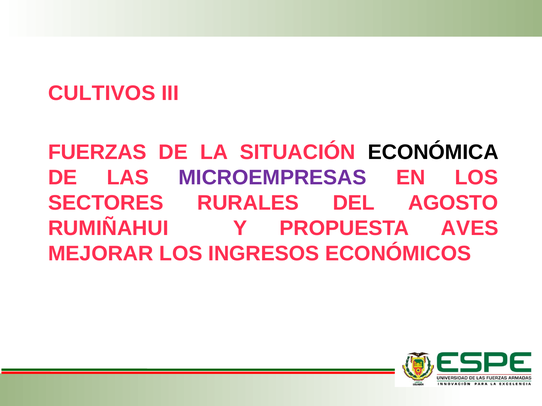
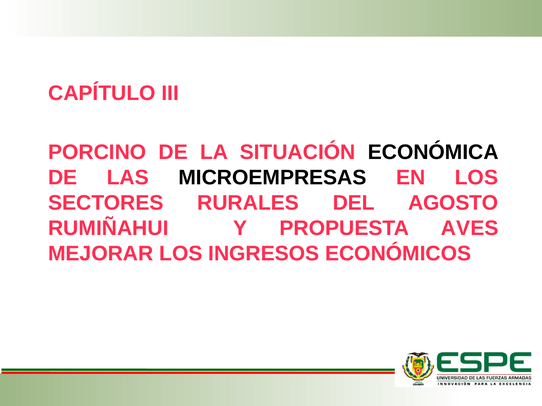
CULTIVOS: CULTIVOS -> CAPÍTULO (102, 93)
FUERZAS: FUERZAS -> PORCINO (97, 153)
MICROEMPRESAS colour: purple -> black (272, 178)
